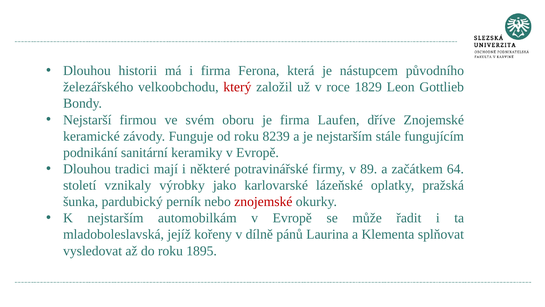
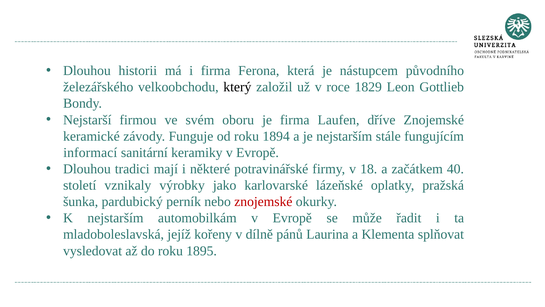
který colour: red -> black (237, 87)
8239: 8239 -> 1894 (276, 136)
podnikání: podnikání -> informací (90, 152)
89: 89 -> 18 (369, 169)
64: 64 -> 40 (455, 169)
